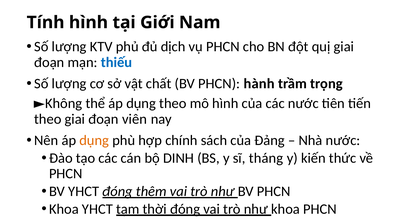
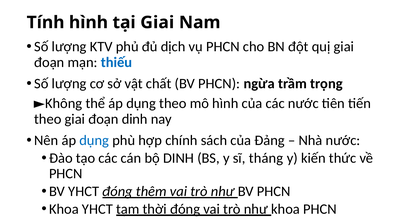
tại Giới: Giới -> Giai (157, 22)
hành: hành -> ngừa (259, 84)
đoạn viên: viên -> dinh (135, 119)
dụng colour: orange -> blue (94, 141)
